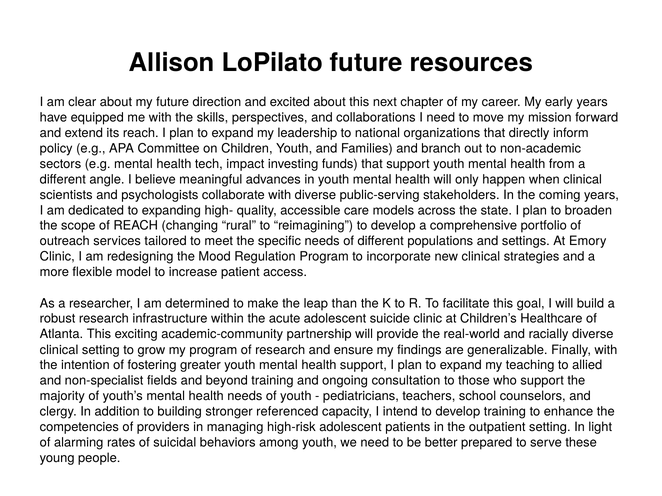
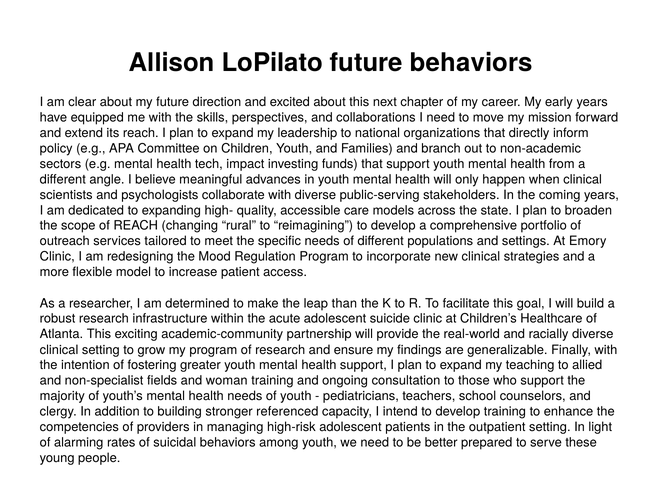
future resources: resources -> behaviors (471, 63)
beyond: beyond -> woman (227, 381)
